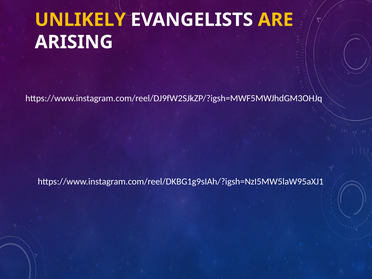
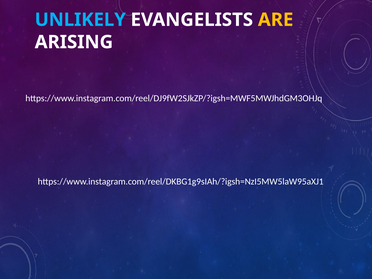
UNLIKELY colour: yellow -> light blue (80, 20)
